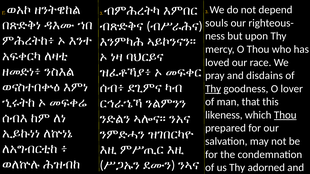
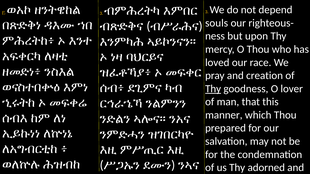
disdains: disdains -> creation (265, 76)
likeness: likeness -> manner (224, 115)
Thou underline: present -> none (285, 115)
